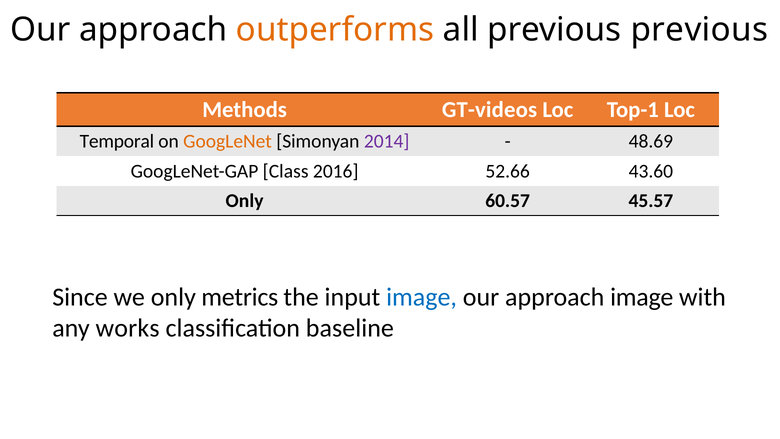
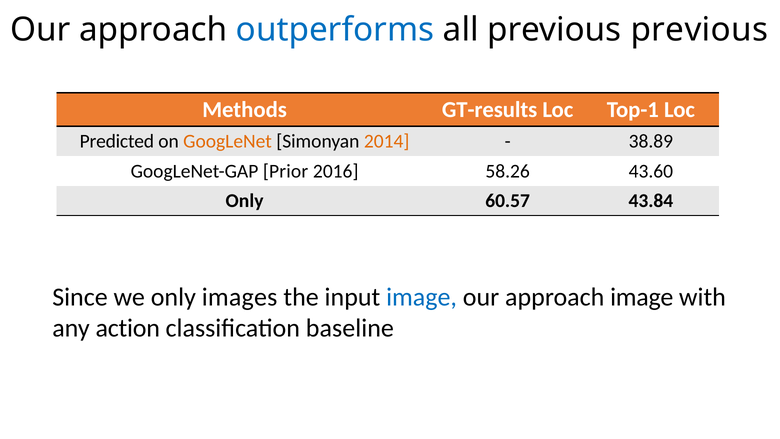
outperforms colour: orange -> blue (335, 30)
GT-videos: GT-videos -> GT-results (490, 110)
Temporal: Temporal -> Predicted (117, 141)
2014 colour: purple -> orange (387, 141)
48.69: 48.69 -> 38.89 (651, 141)
Class: Class -> Prior (286, 171)
52.66: 52.66 -> 58.26 (508, 171)
45.57: 45.57 -> 43.84 (651, 201)
metrics: metrics -> images (240, 297)
works: works -> action (128, 328)
